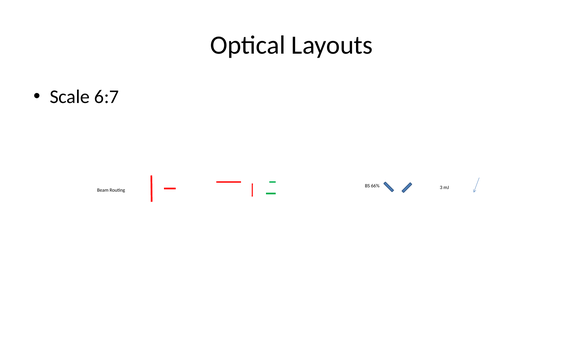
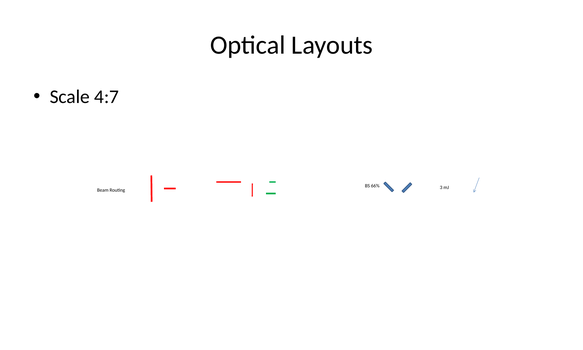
6:7: 6:7 -> 4:7 (107, 97)
